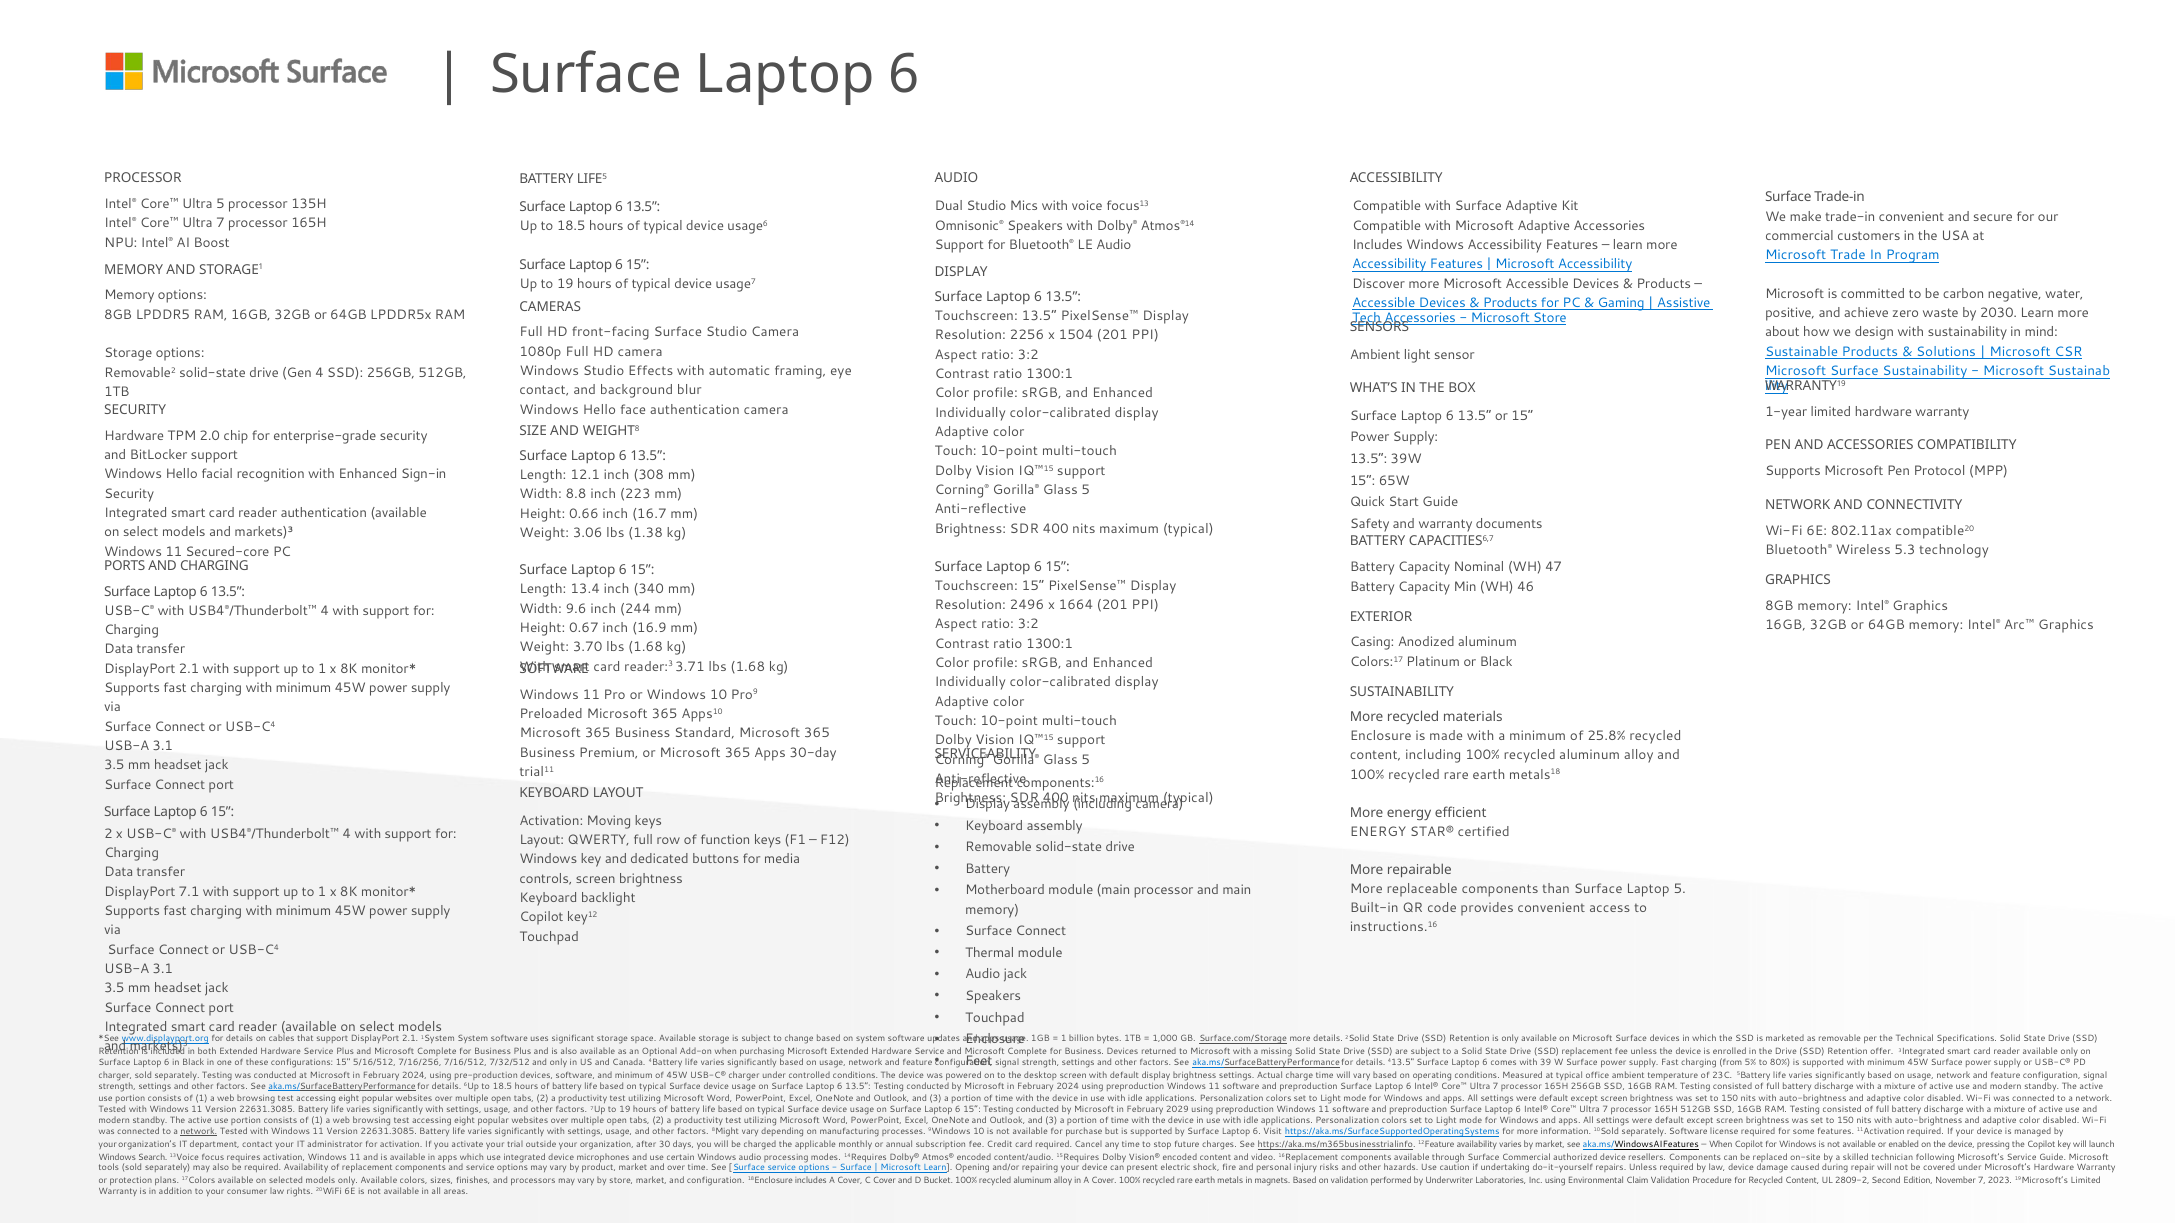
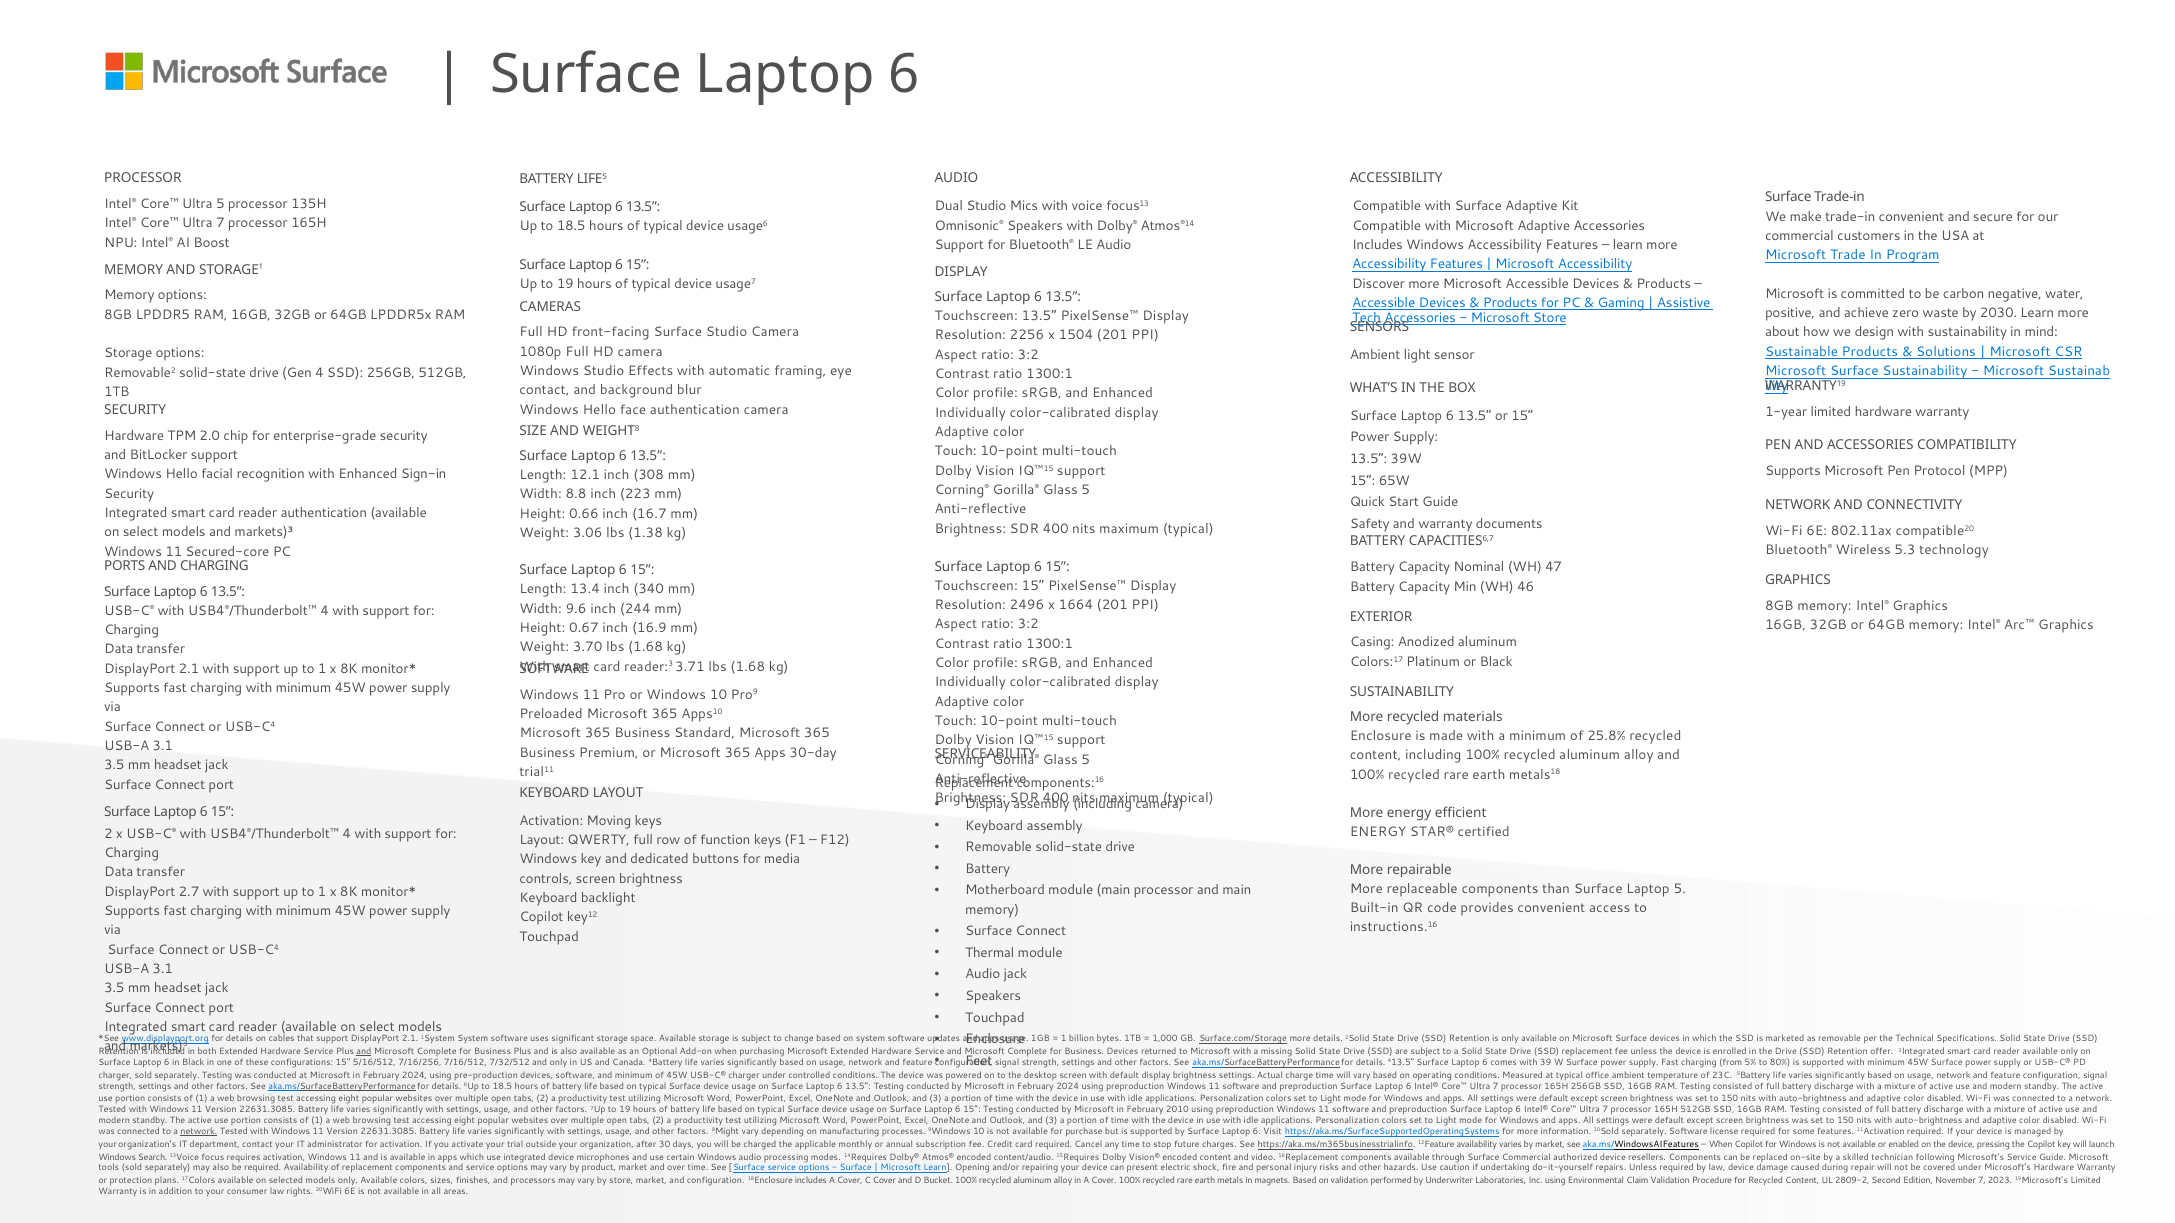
7.1: 7.1 -> 2.7 (189, 892)
and underline: none -> present (364, 1052)
2029: 2029 -> 2010 (1177, 1110)
